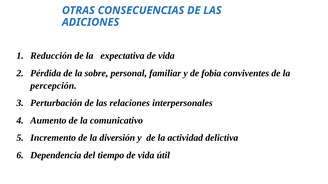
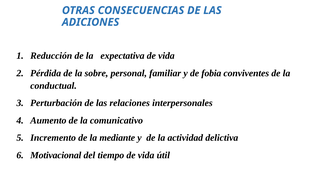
percepción: percepción -> conductual (54, 86)
diversión: diversión -> mediante (117, 138)
Dependencia: Dependencia -> Motivacional (56, 156)
